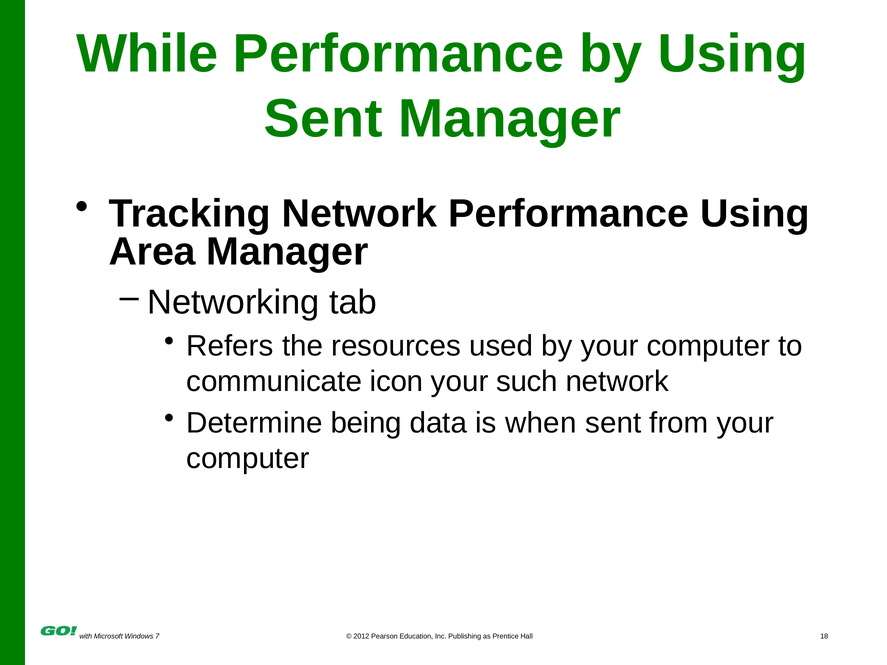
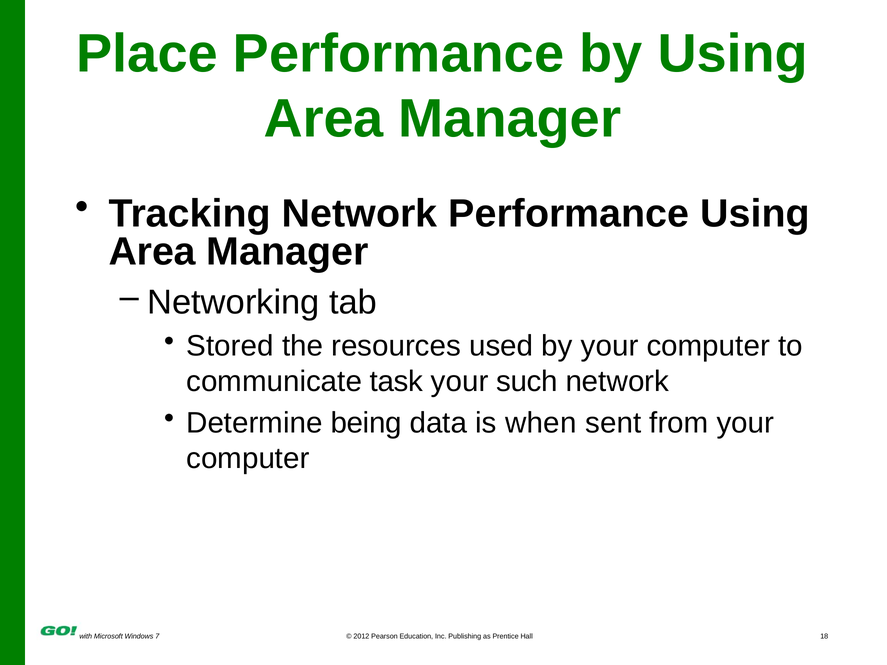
While: While -> Place (147, 54)
Sent: Sent -> Area (324, 119)
Refers: Refers -> Stored (230, 346)
icon: icon -> task (397, 382)
